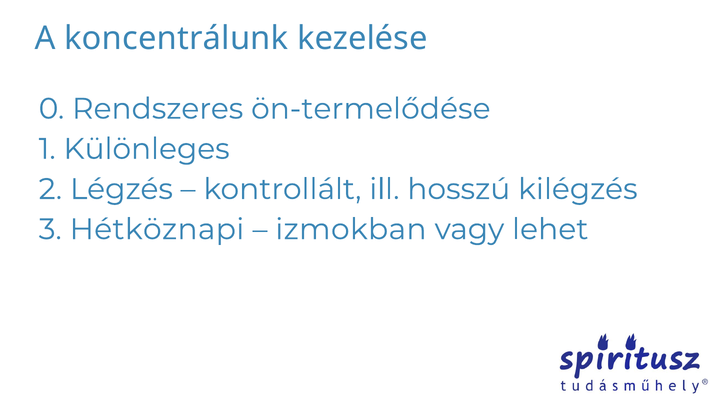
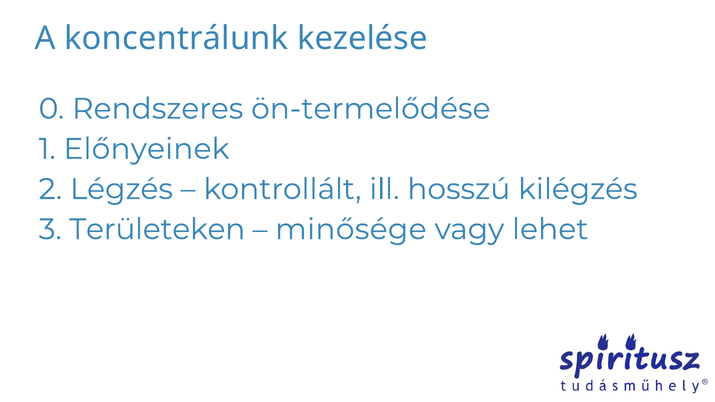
Különleges: Különleges -> Előnyeinek (146, 149)
Hétköznapi: Hétköznapi -> Területeken (157, 229)
izmokban: izmokban -> minősége (351, 229)
